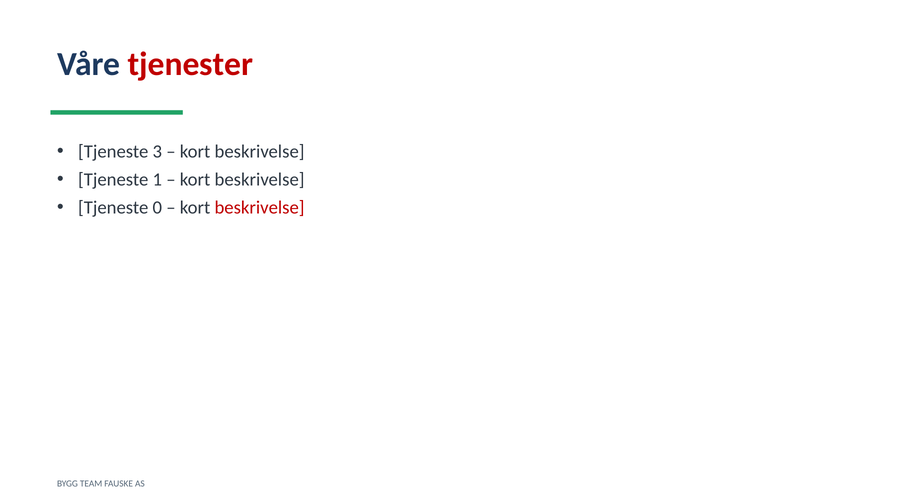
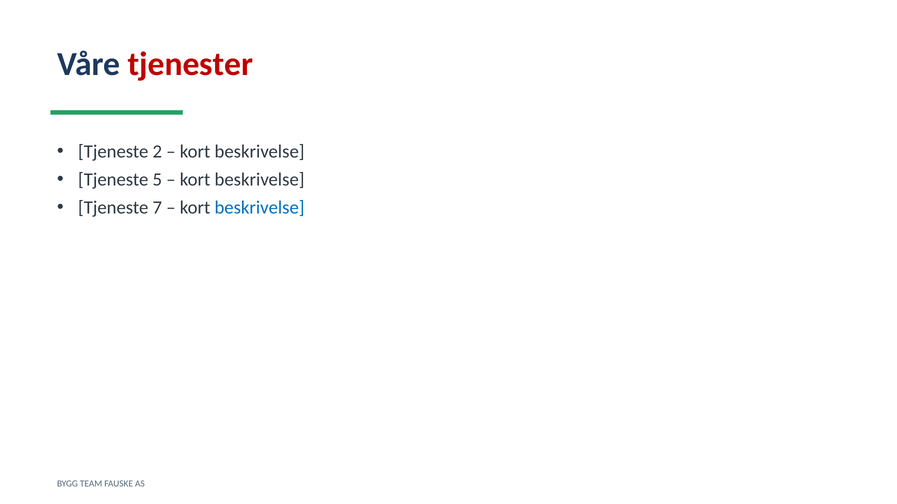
3: 3 -> 2 (157, 152)
1: 1 -> 5 (157, 180)
0: 0 -> 7 (157, 208)
beskrivelse colour: red -> blue (260, 208)
